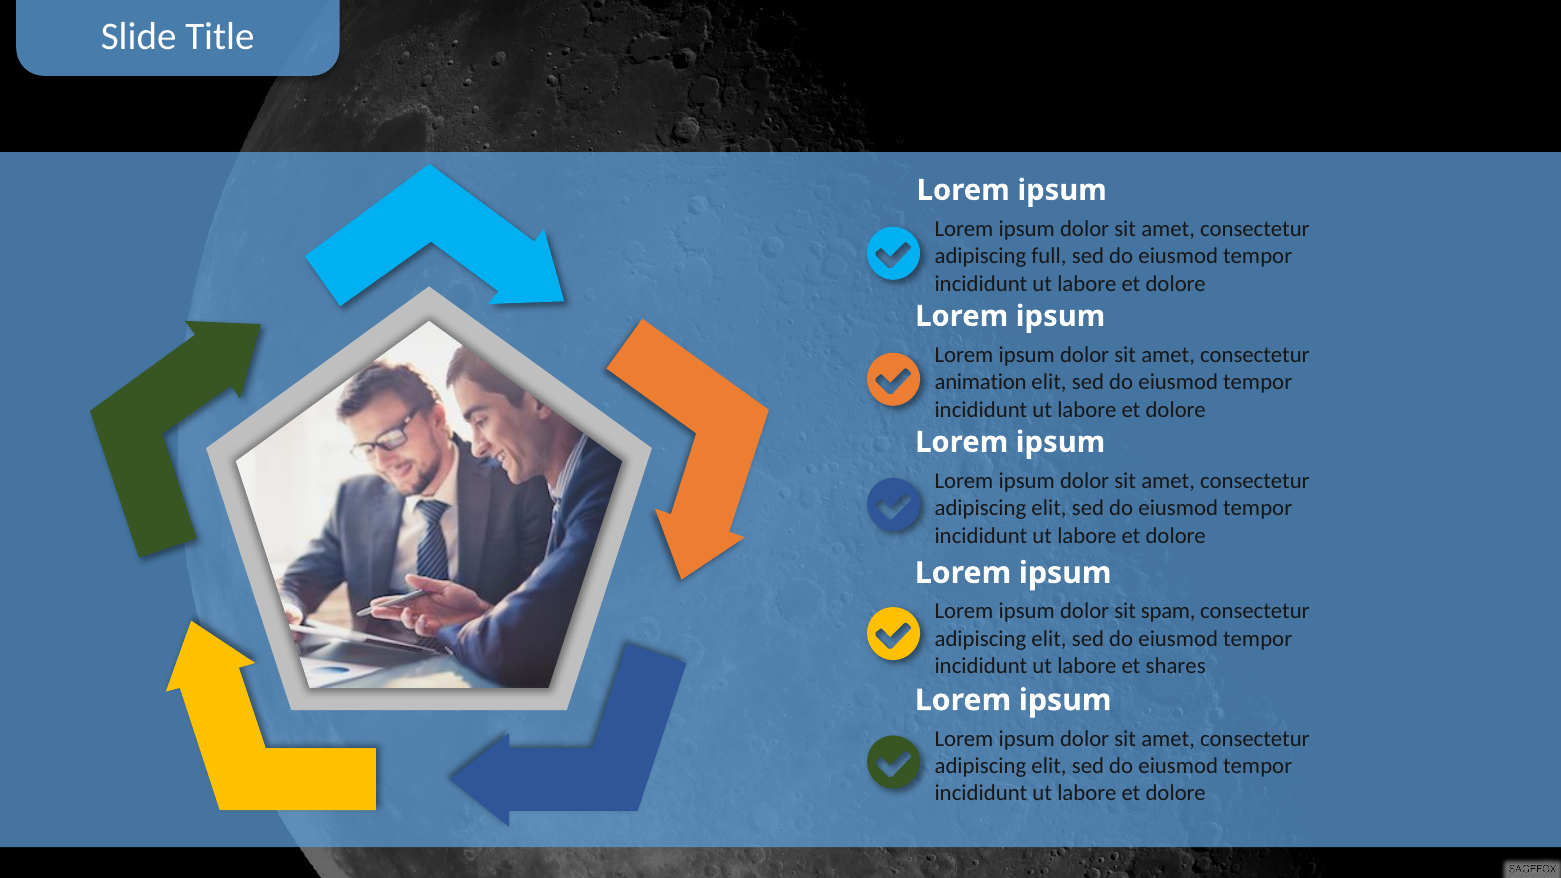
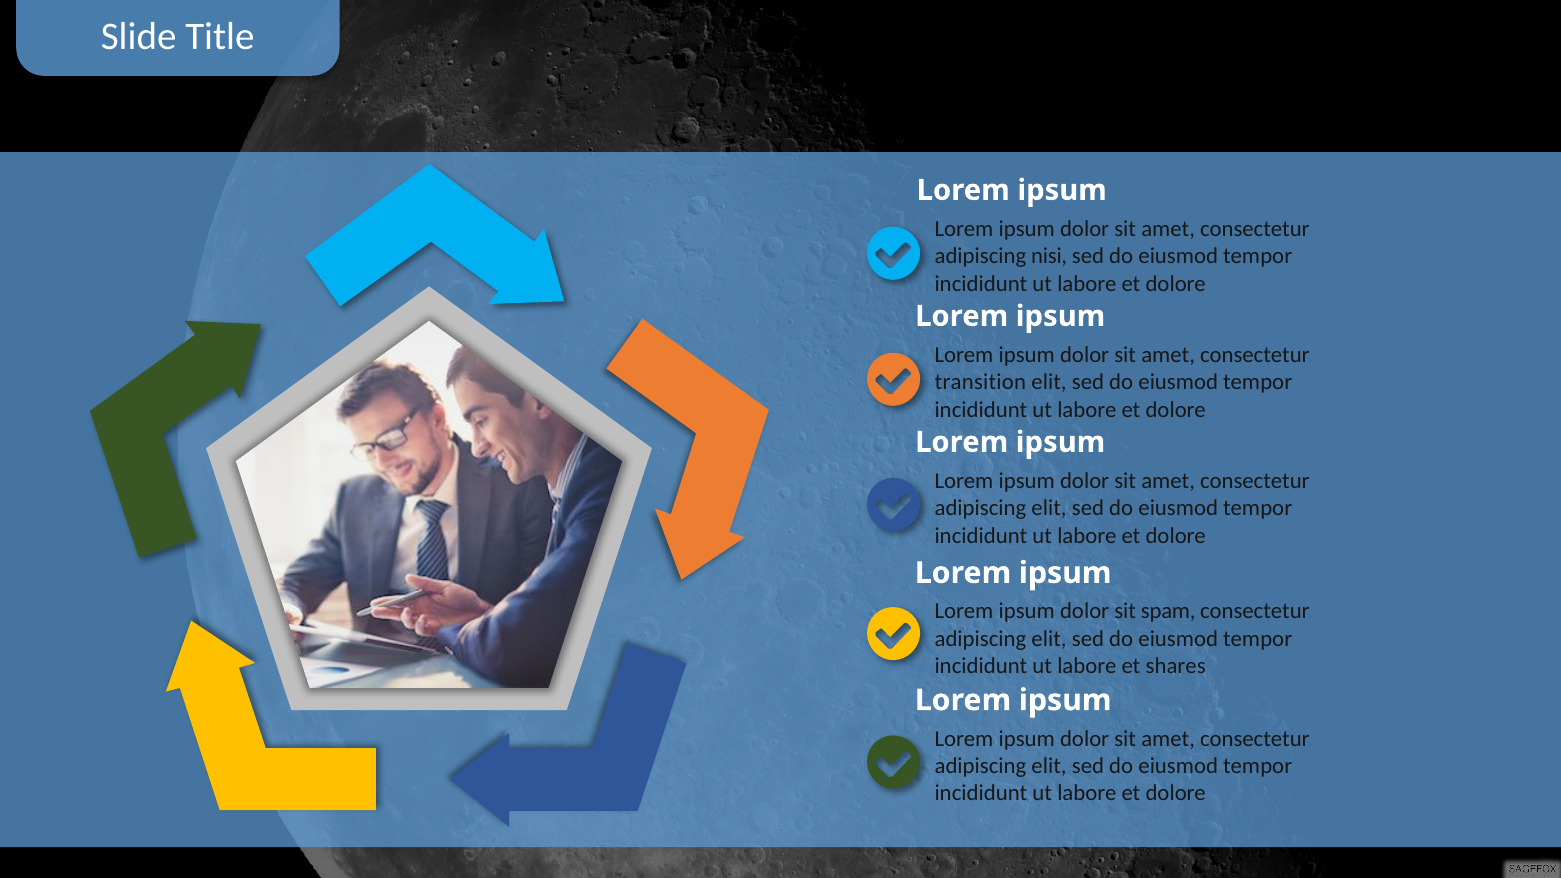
full: full -> nisi (1049, 256)
animation: animation -> transition (980, 382)
